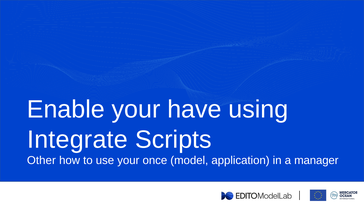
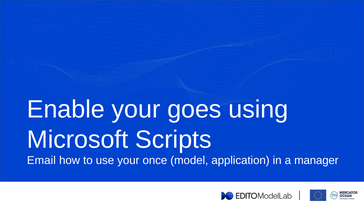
have: have -> goes (194, 109)
Integrate: Integrate -> Microsoft (78, 139)
Other: Other -> Email (41, 160)
